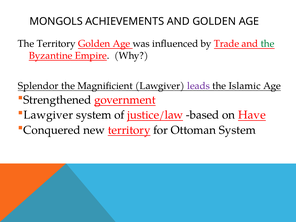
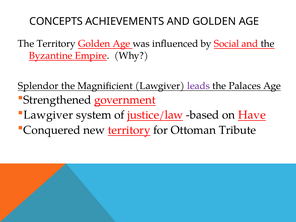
MONGOLS: MONGOLS -> CONCEPTS (56, 21)
Trade: Trade -> Social (227, 44)
the colour: green -> black (268, 44)
Islamic: Islamic -> Palaces (245, 86)
Ottoman System: System -> Tribute (237, 130)
